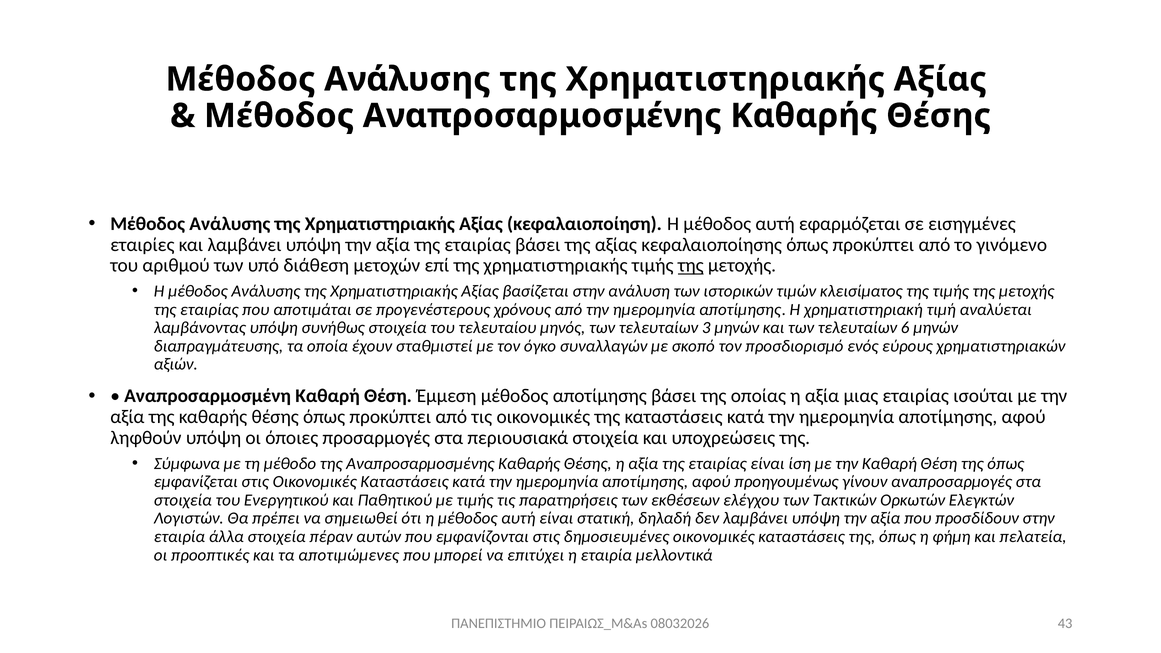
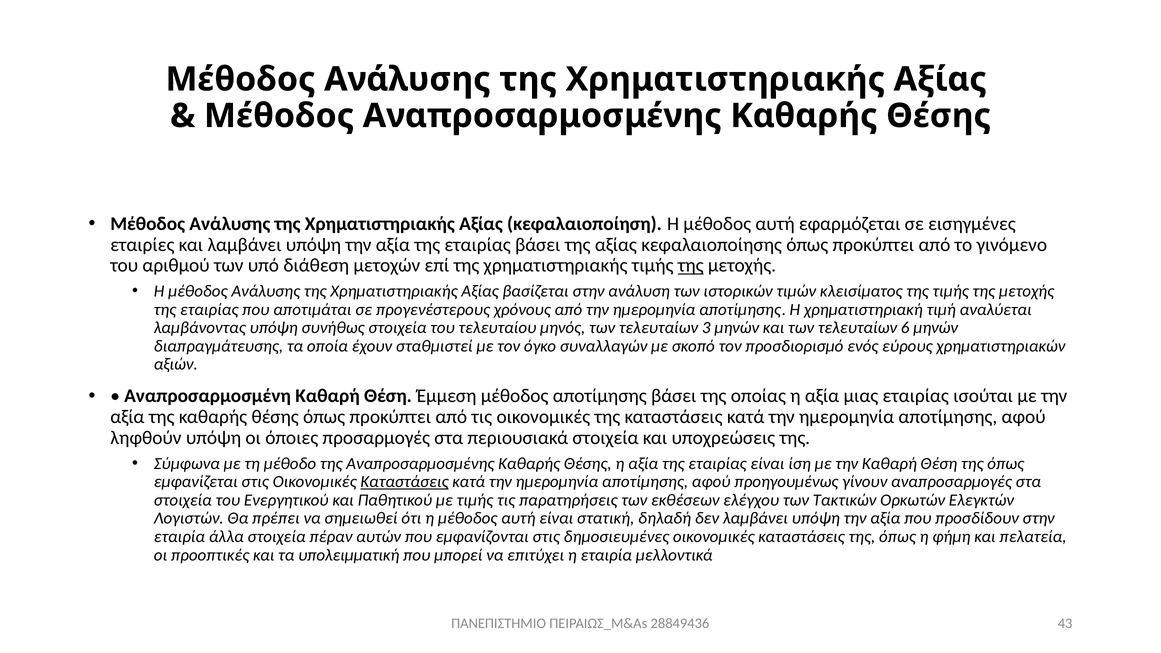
Καταστάσεις underline: none -> present (404, 482)
αποτιμώμενες: αποτιμώμενες -> υπολειμματική (349, 555)
08032026: 08032026 -> 28849436 (680, 624)
